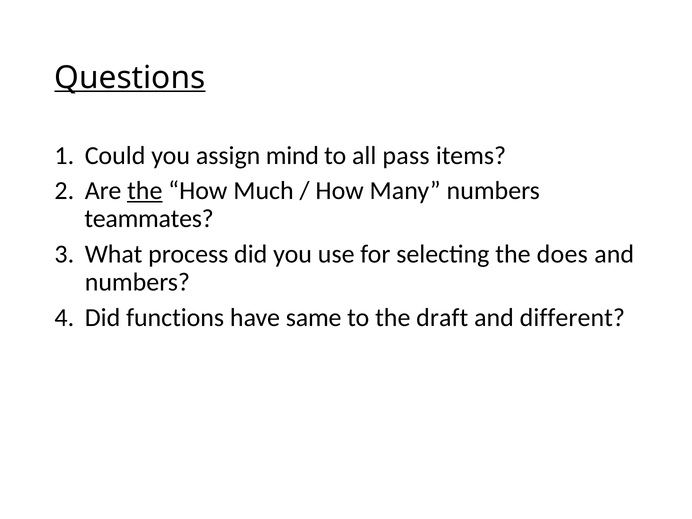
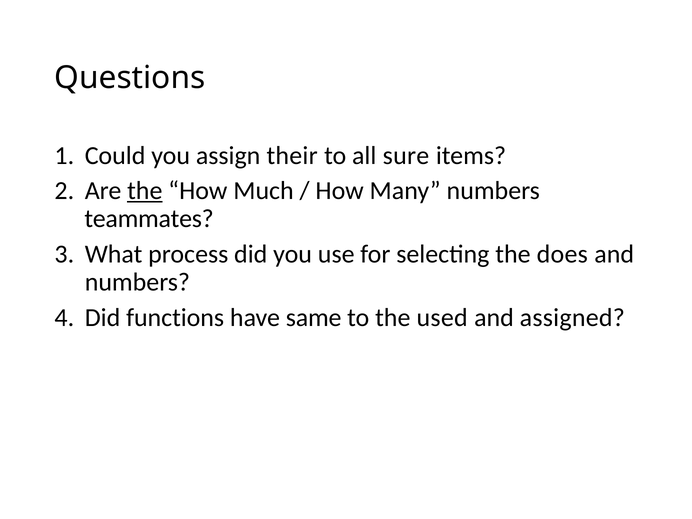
Questions underline: present -> none (130, 78)
mind: mind -> their (292, 155)
pass: pass -> sure (406, 155)
draft: draft -> used (442, 317)
different: different -> assigned (572, 317)
